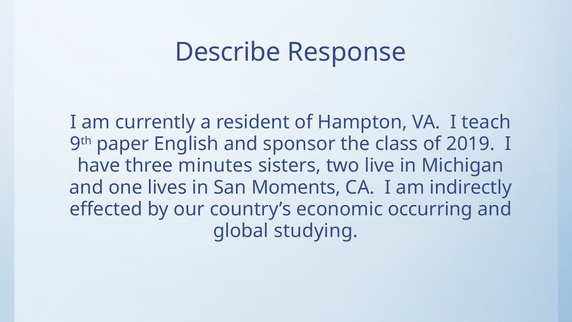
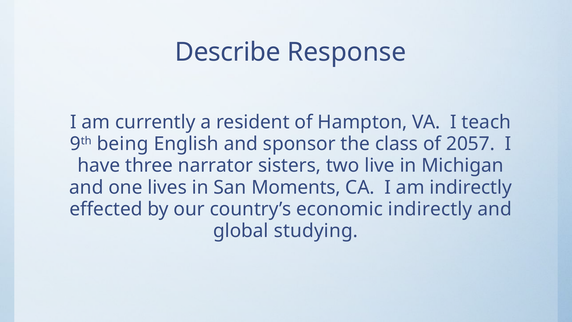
paper: paper -> being (123, 144)
2019: 2019 -> 2057 (470, 144)
minutes: minutes -> narrator (216, 166)
economic occurring: occurring -> indirectly (430, 209)
